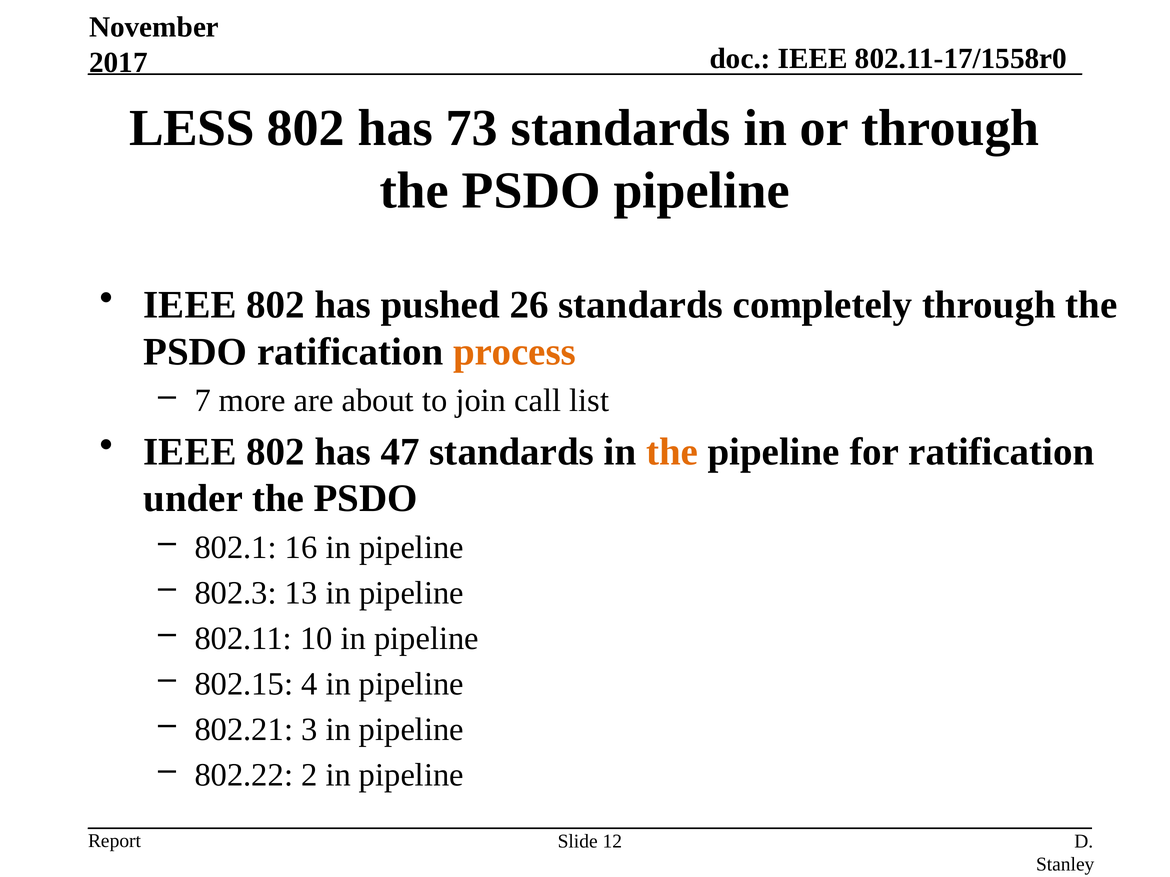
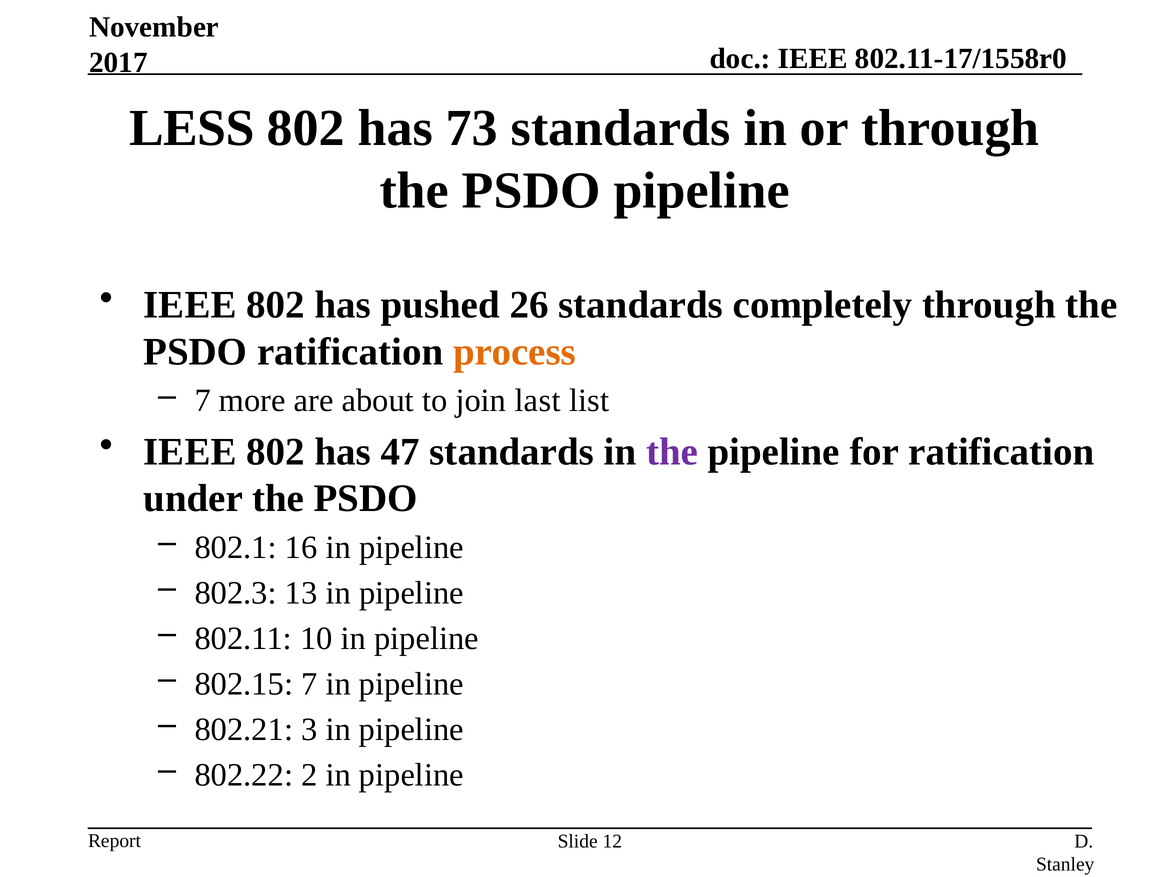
call: call -> last (538, 401)
the colour: orange -> purple (672, 452)
802.15 4: 4 -> 7 (309, 684)
